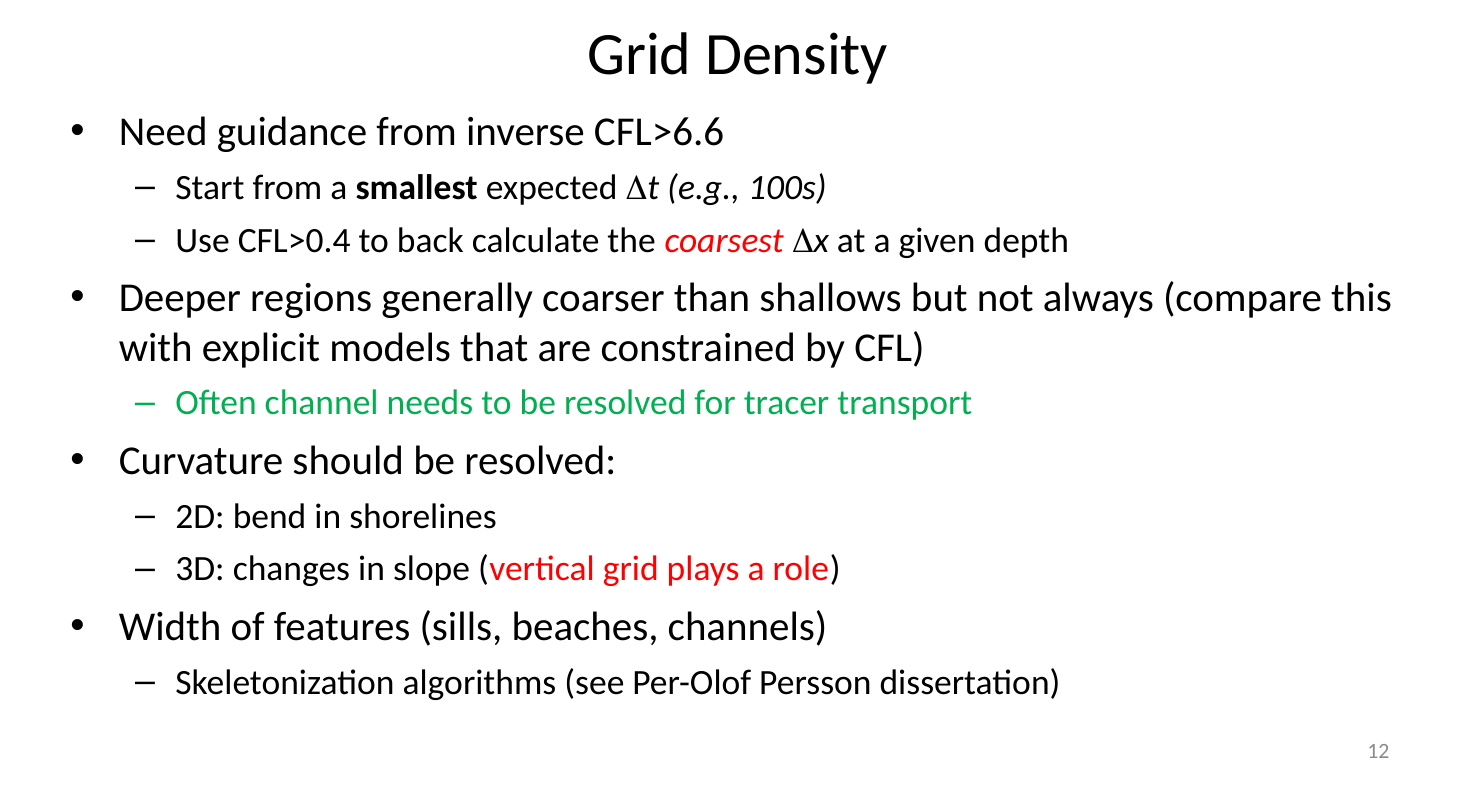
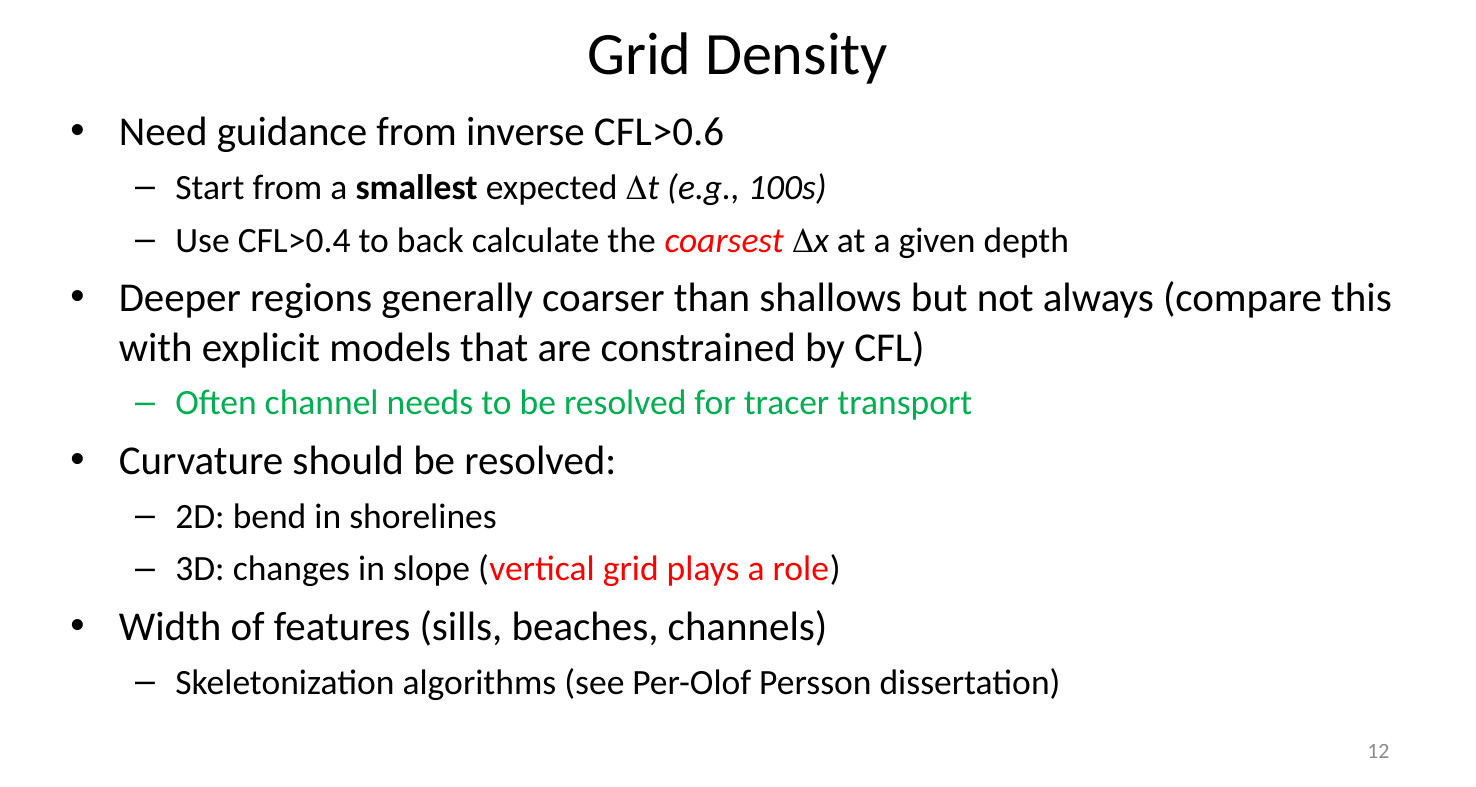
CFL>6.6: CFL>6.6 -> CFL>0.6 (659, 132)
